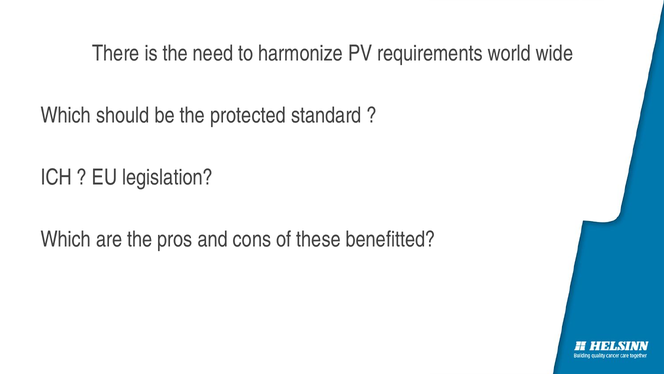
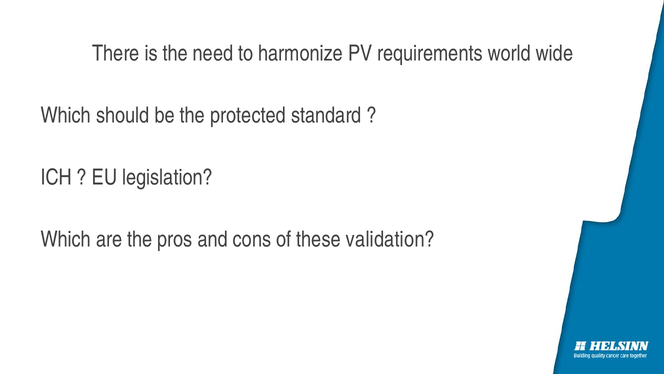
benefitted: benefitted -> validation (390, 239)
